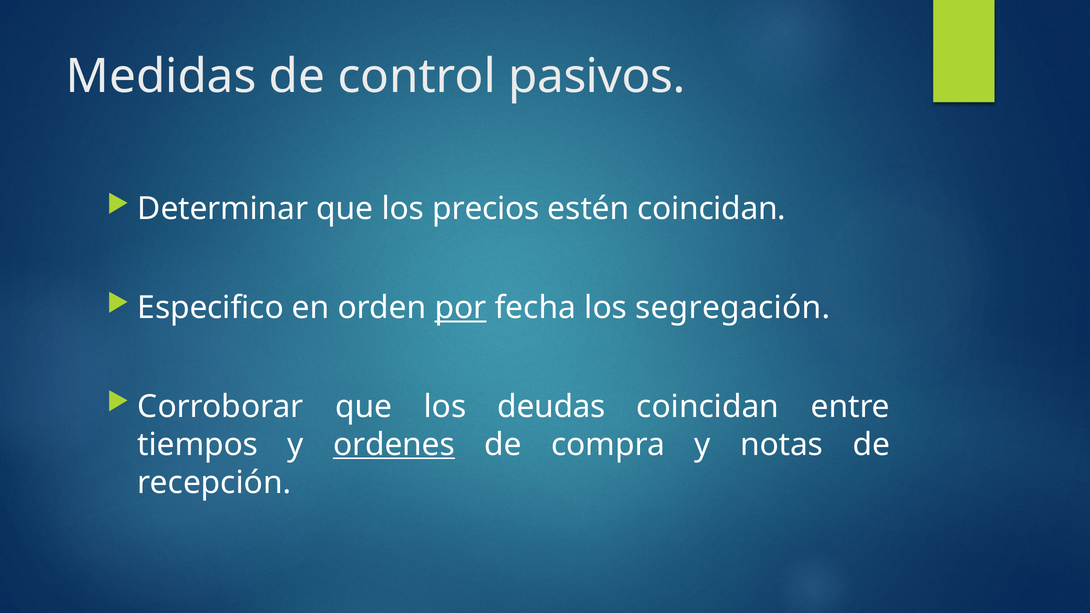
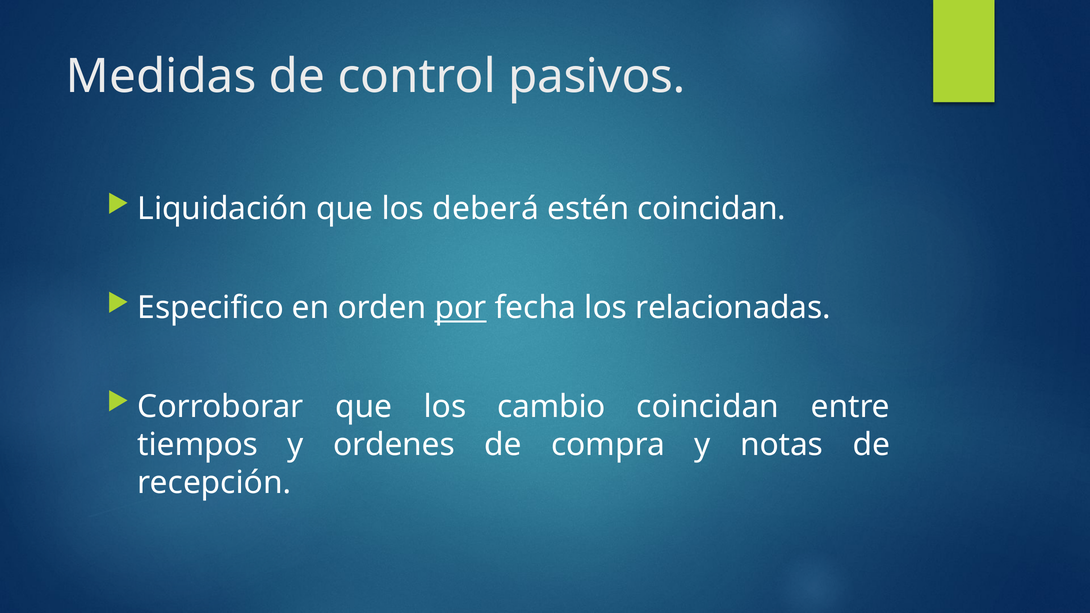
Determinar: Determinar -> Liquidación (223, 209)
precios: precios -> deberá (486, 209)
segregación: segregación -> relacionadas (733, 308)
deudas: deudas -> cambio (552, 407)
ordenes underline: present -> none (394, 445)
